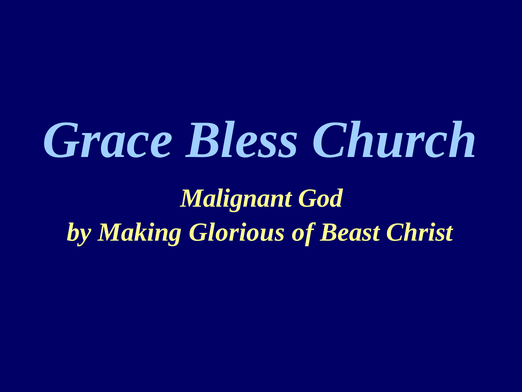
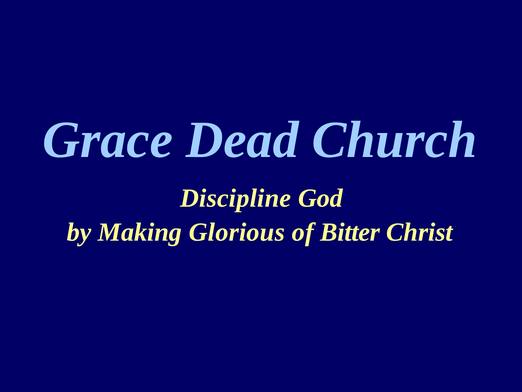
Bless: Bless -> Dead (242, 140)
Malignant: Malignant -> Discipline (236, 198)
Beast: Beast -> Bitter (350, 232)
